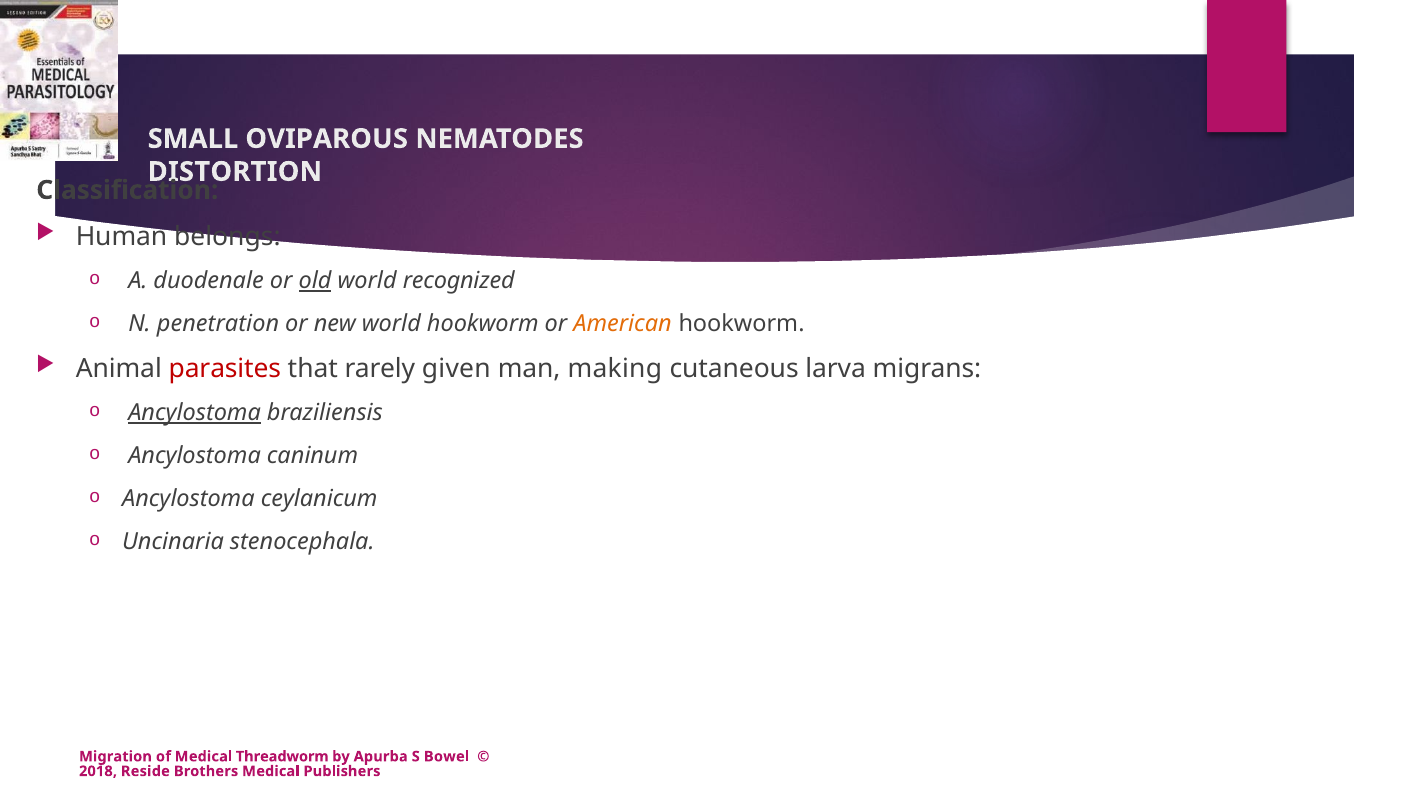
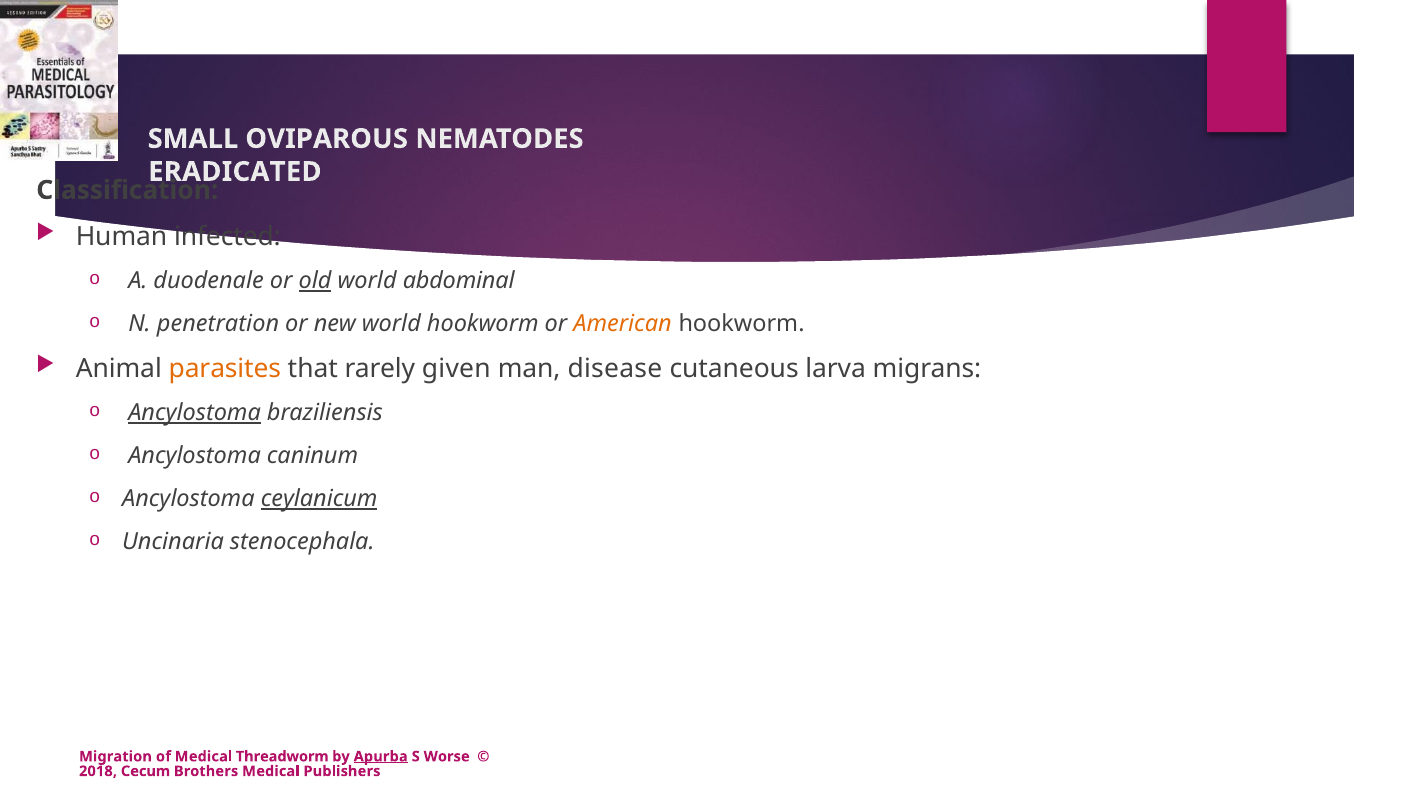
DISTORTION: DISTORTION -> ERADICATED (235, 172)
belongs: belongs -> infected (227, 236)
recognized: recognized -> abdominal (459, 281)
parasites colour: red -> orange (225, 369)
making: making -> disease (615, 369)
ceylanicum underline: none -> present (319, 499)
Apurba underline: none -> present (381, 757)
Bowel: Bowel -> Worse (447, 757)
Reside: Reside -> Cecum (145, 771)
